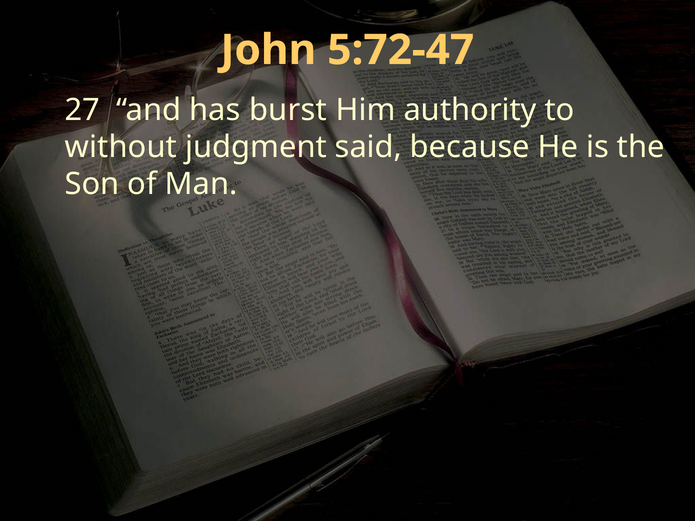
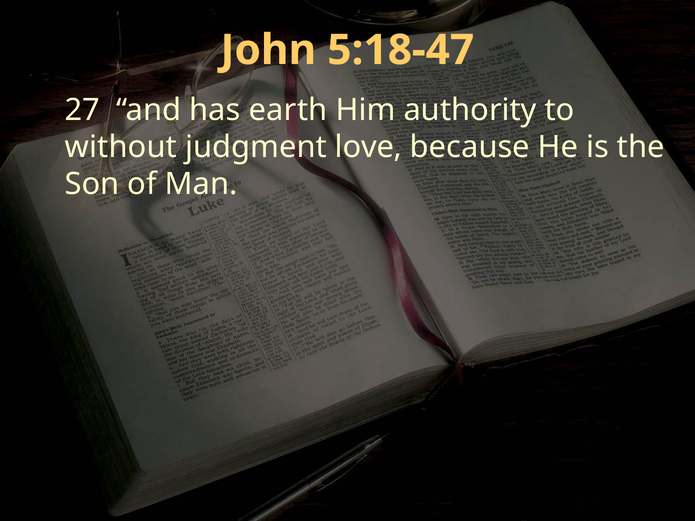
5:72-47: 5:72-47 -> 5:18-47 (401, 50)
burst: burst -> earth (288, 110)
said: said -> love (368, 147)
